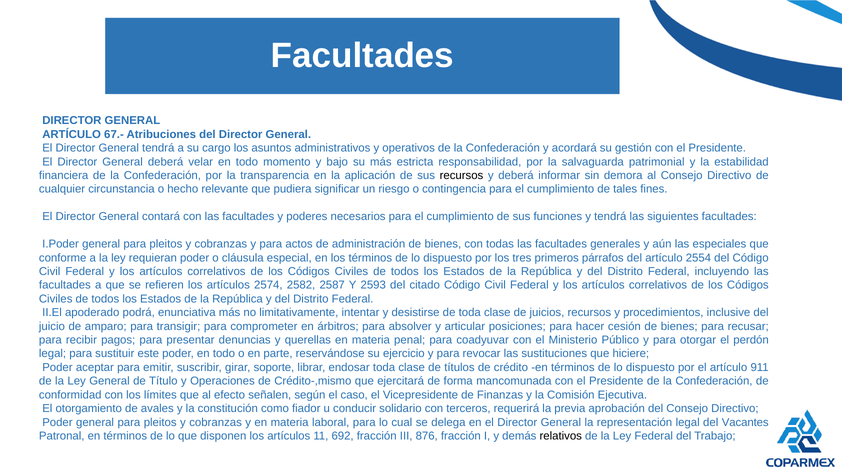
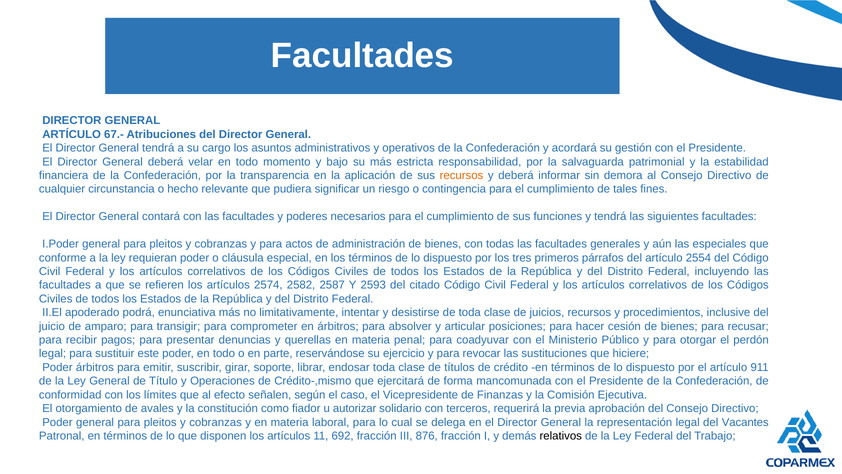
recursos colour: black -> orange (461, 175)
Poder aceptar: aceptar -> árbitros (95, 367)
conducir: conducir -> autorizar (355, 408)
